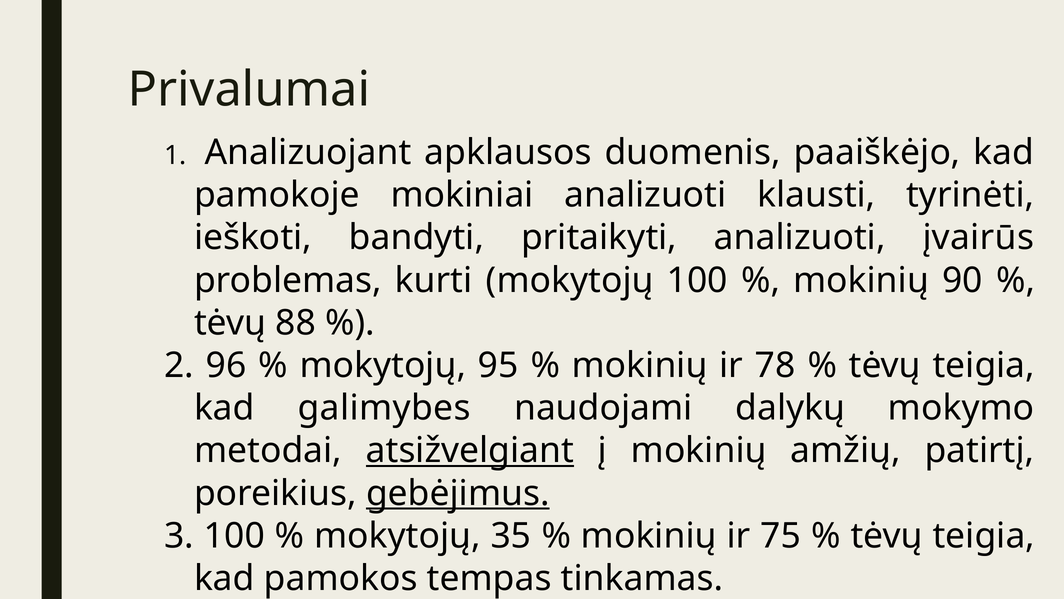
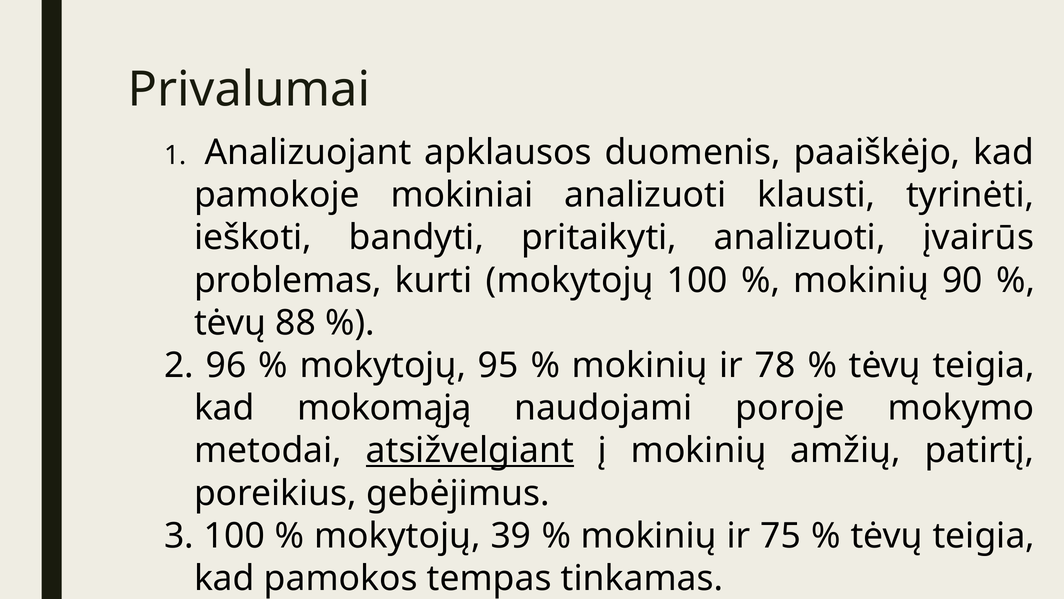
galimybes: galimybes -> mokomąją (385, 408)
dalykų: dalykų -> poroje (790, 408)
gebėjimus underline: present -> none (458, 493)
35: 35 -> 39 (511, 536)
